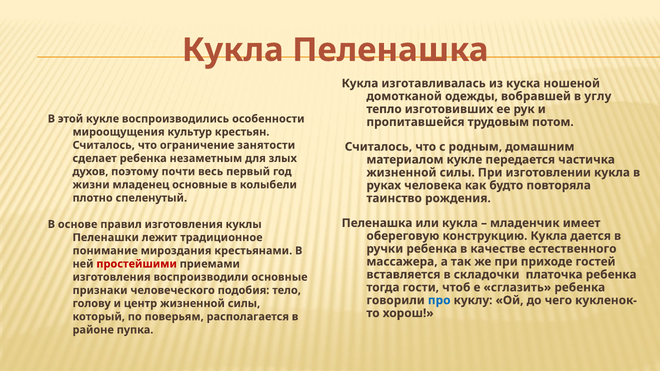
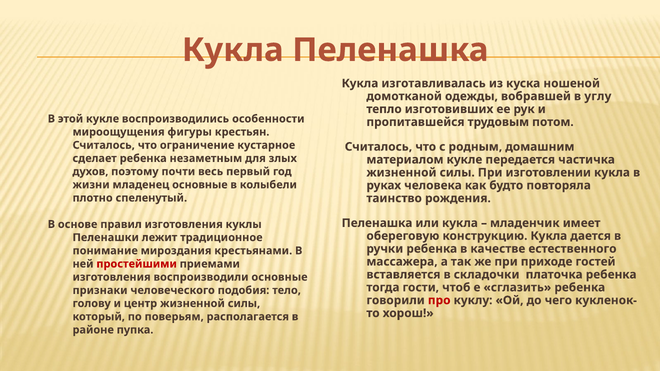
культур: культур -> фигуры (190, 132)
занятости: занятости -> кустарное (266, 145)
про colour: blue -> red (439, 300)
